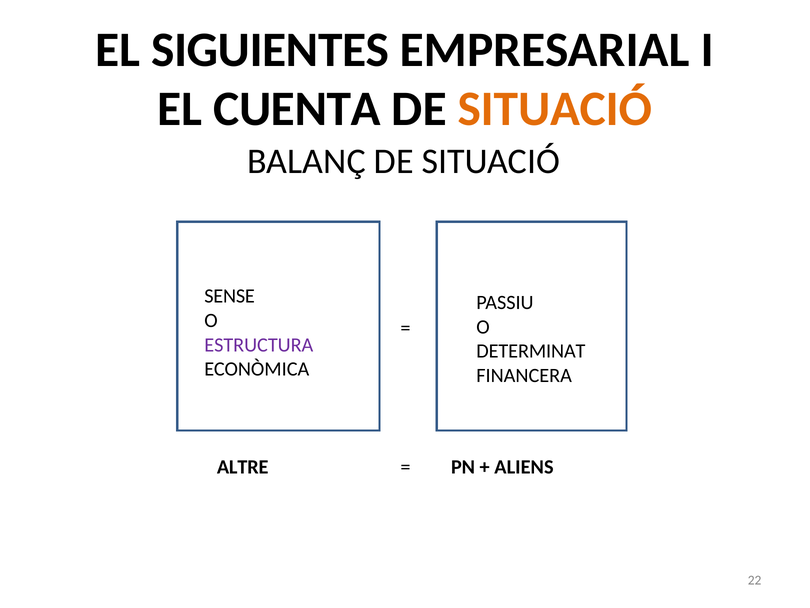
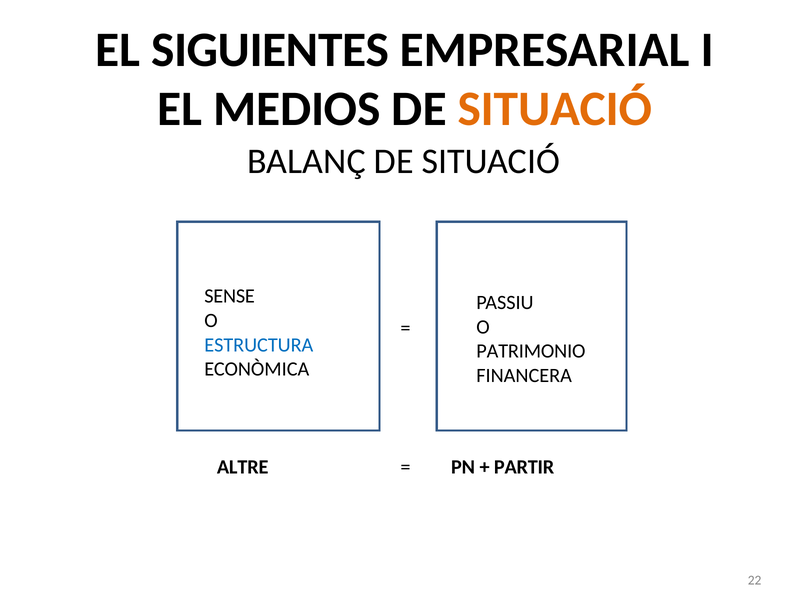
CUENTA: CUENTA -> MEDIOS (297, 109)
ESTRUCTURA colour: purple -> blue (259, 345)
DETERMINAT: DETERMINAT -> PATRIMONIO (531, 351)
ALIENS: ALIENS -> PARTIR (524, 467)
